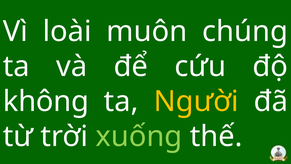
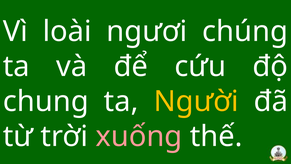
muôn: muôn -> ngươi (147, 31)
không: không -> chung (46, 101)
xuống colour: light green -> pink (139, 136)
